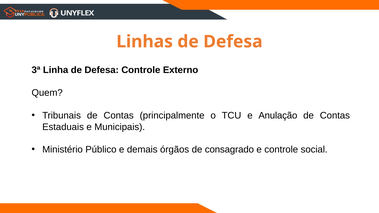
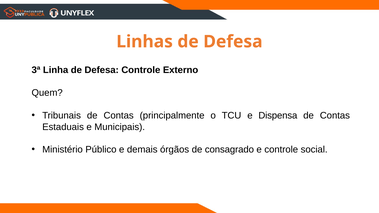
Anulação: Anulação -> Dispensa (278, 116)
